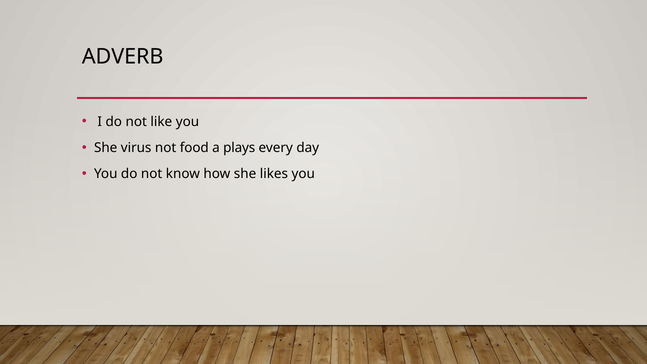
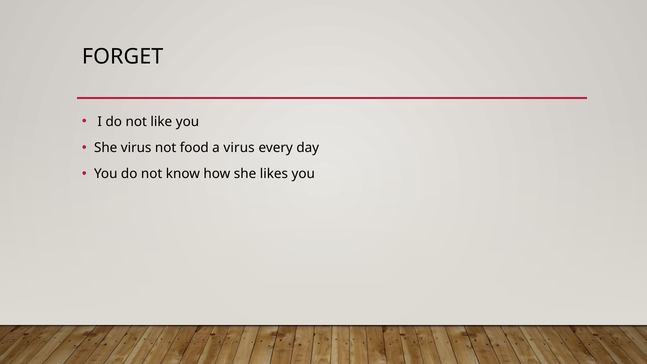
ADVERB: ADVERB -> FORGET (123, 57)
a plays: plays -> virus (239, 148)
